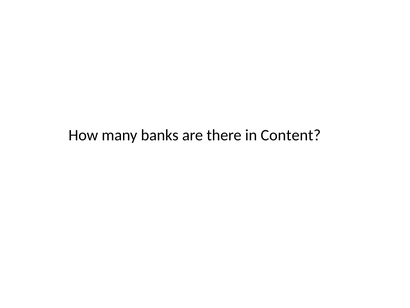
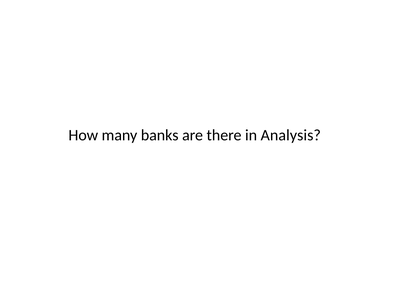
Content: Content -> Analysis (291, 135)
